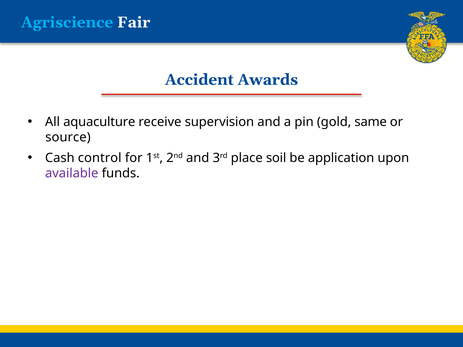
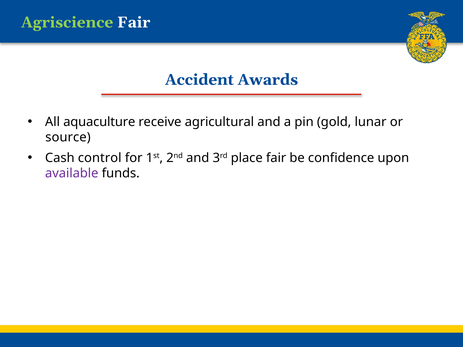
Agriscience colour: light blue -> light green (67, 22)
supervision: supervision -> agricultural (219, 122)
same: same -> lunar (371, 122)
place soil: soil -> fair (276, 158)
application: application -> confidence (341, 158)
